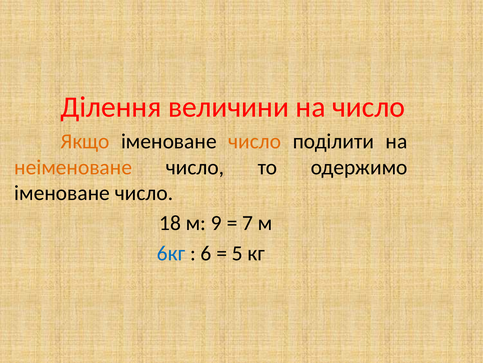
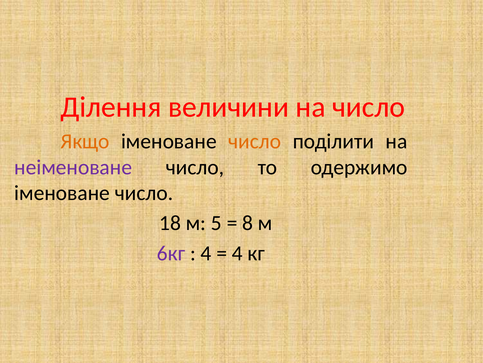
неіменоване colour: orange -> purple (73, 167)
9: 9 -> 5 (216, 223)
7: 7 -> 8 (248, 223)
6кг colour: blue -> purple (171, 253)
6: 6 -> 4 (206, 253)
5: 5 -> 4 (237, 253)
